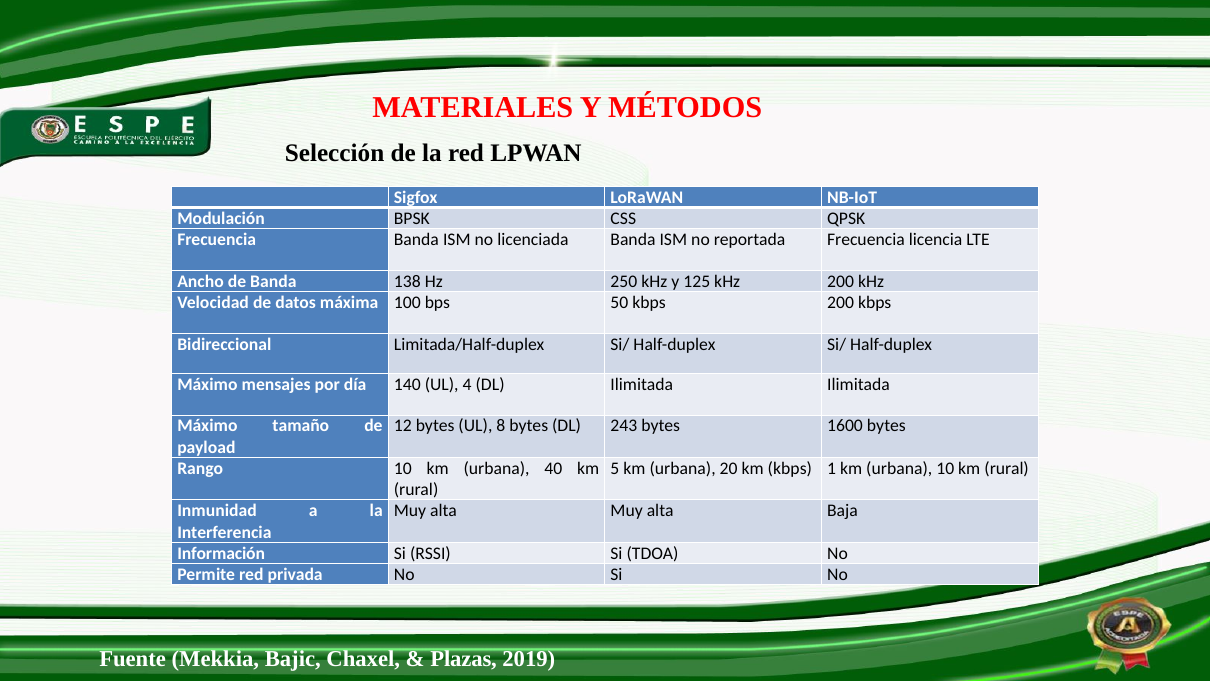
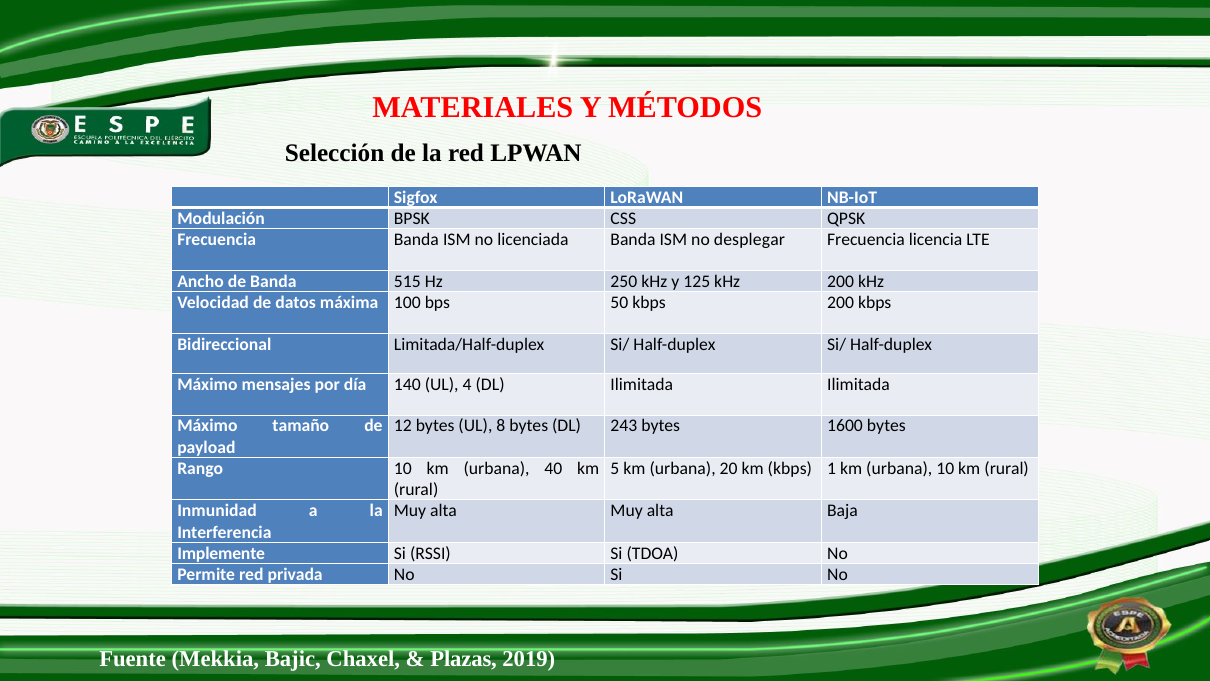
reportada: reportada -> desplegar (749, 240)
138: 138 -> 515 (407, 281)
Información: Información -> Implemente (221, 553)
